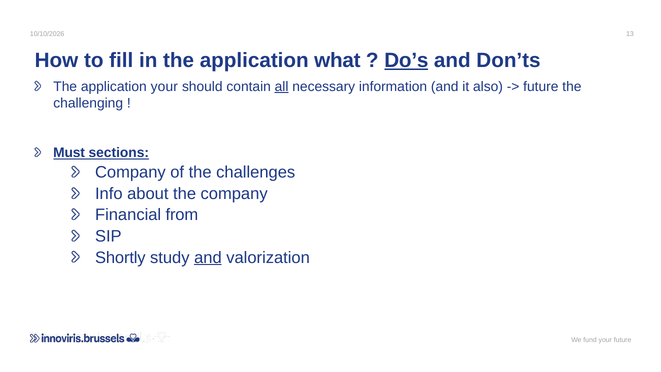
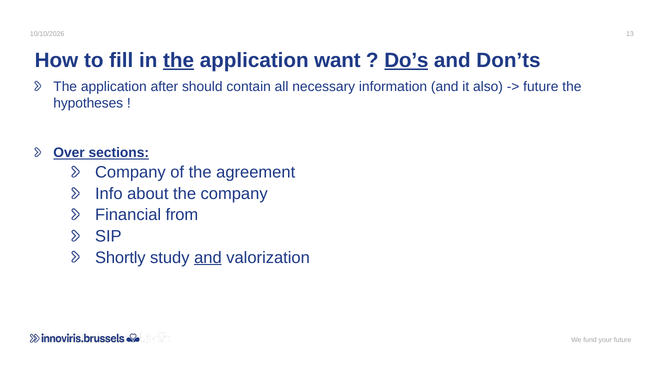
the underline: none -> present (179, 60)
what: what -> want (337, 60)
application your: your -> after (164, 87)
all underline: present -> none (282, 87)
challenging: challenging -> hypotheses (88, 103)
Must: Must -> Over (69, 153)
challenges: challenges -> agreement (256, 172)
